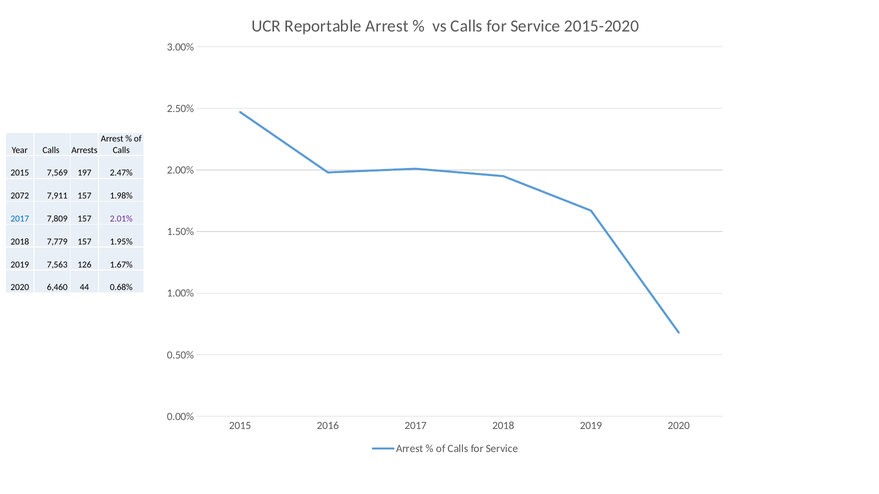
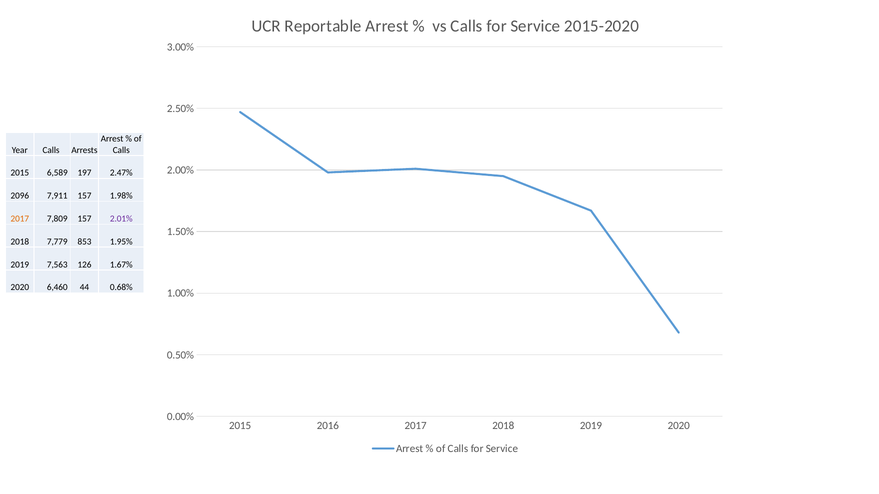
7,569: 7,569 -> 6,589 (57, 173)
2072: 2072 -> 2096 (20, 196)
2017 colour: blue -> orange (20, 219)
7,779 157: 157 -> 853 (84, 242)
